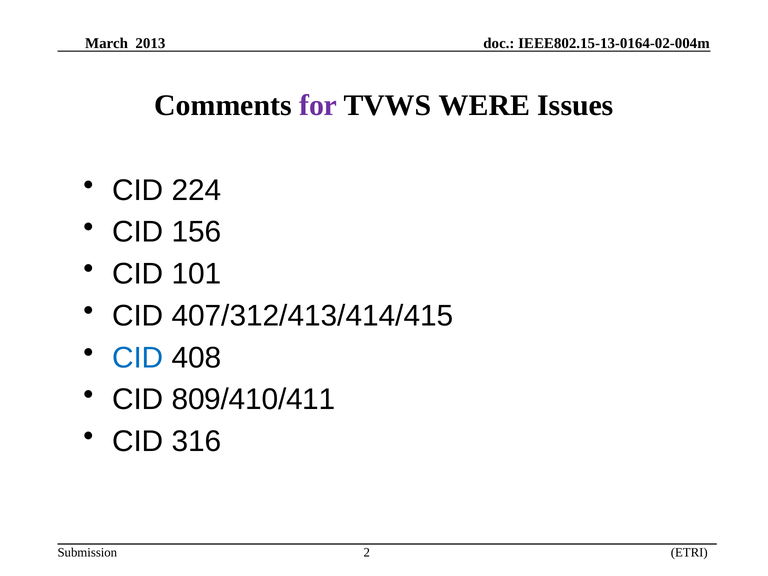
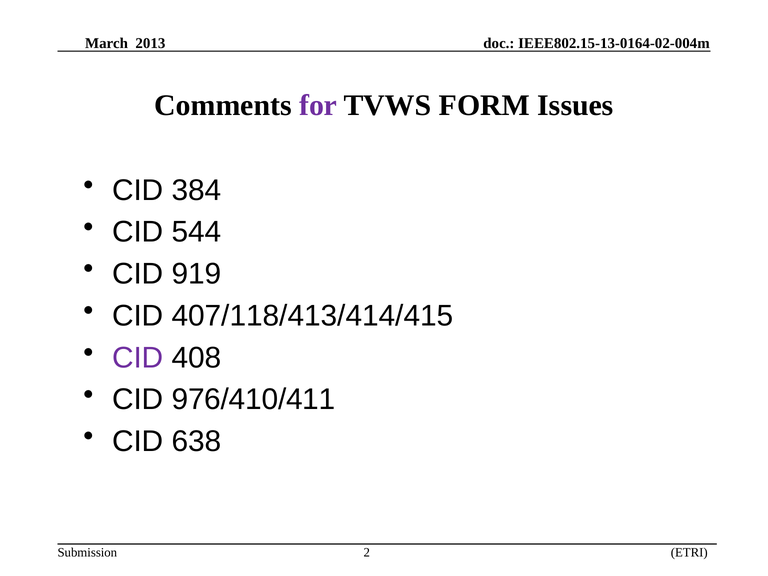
WERE: WERE -> FORM (484, 106)
224: 224 -> 384 (197, 190)
156: 156 -> 544 (197, 232)
101: 101 -> 919 (197, 274)
407/312/413/414/415: 407/312/413/414/415 -> 407/118/413/414/415 (313, 316)
CID colour: blue -> purple (138, 358)
809/410/411: 809/410/411 -> 976/410/411 (254, 400)
316: 316 -> 638 (197, 441)
